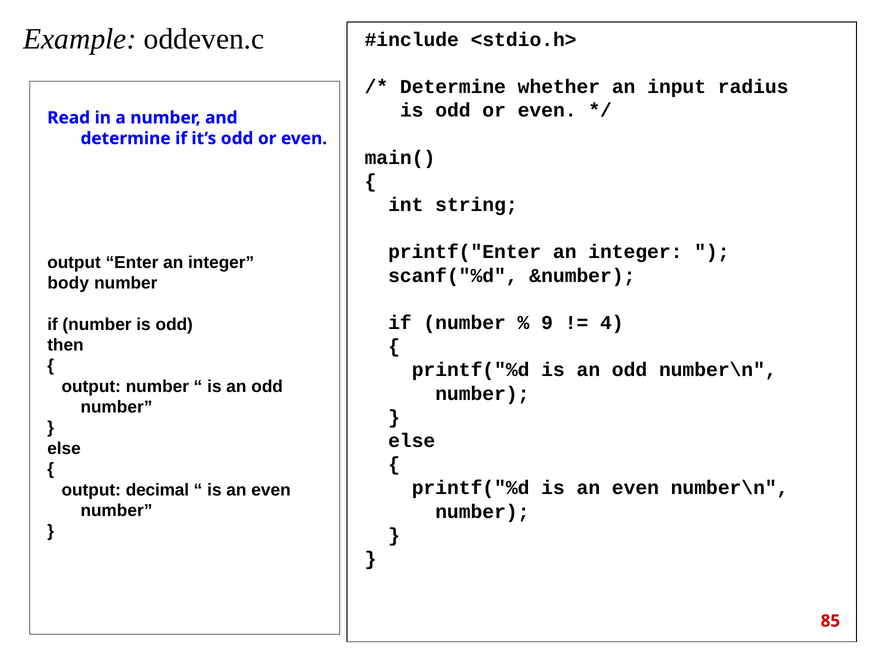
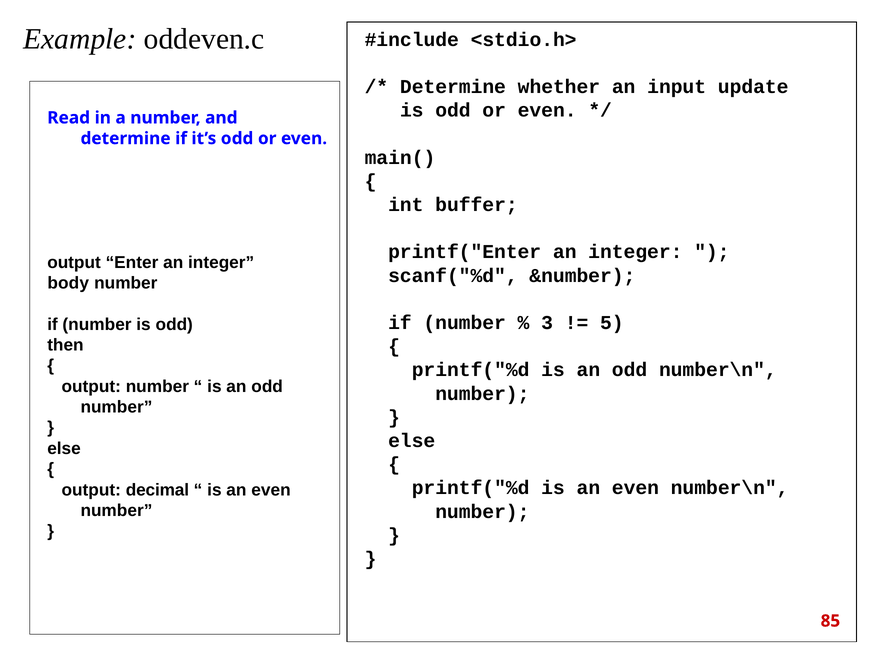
radius: radius -> update (753, 87)
string: string -> buffer (476, 205)
9: 9 -> 3 (547, 323)
4: 4 -> 5 (612, 323)
